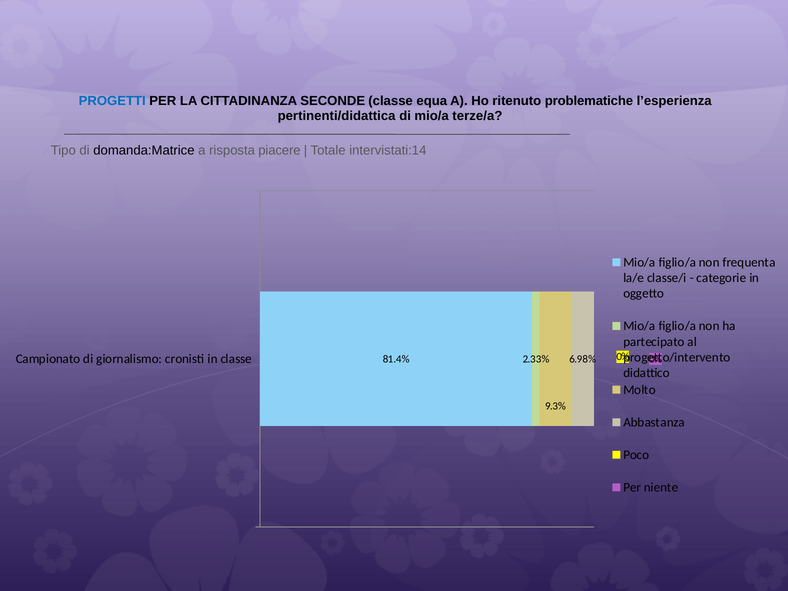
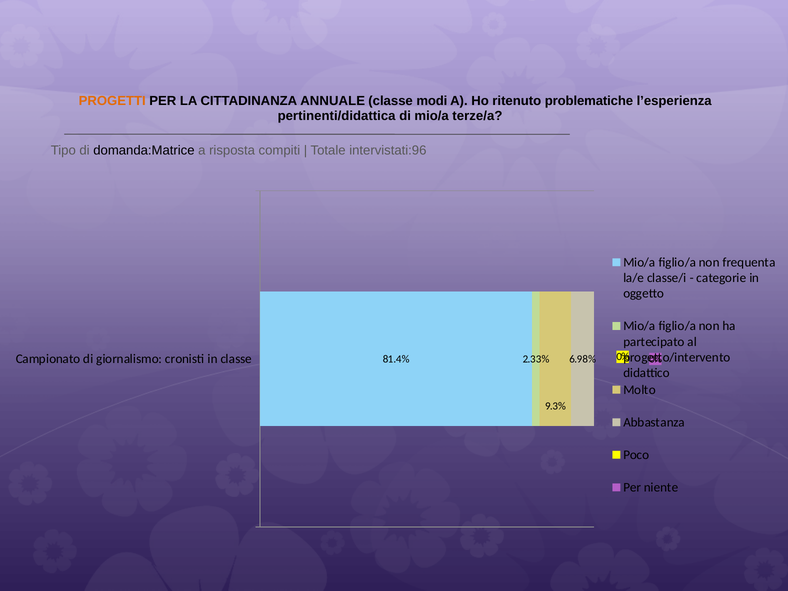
PROGETTI colour: blue -> orange (112, 101)
SECONDE: SECONDE -> ANNUALE (333, 101)
equa: equa -> modi (432, 101)
piacere: piacere -> compiti (279, 151)
intervistati:14: intervistati:14 -> intervistati:96 (388, 151)
